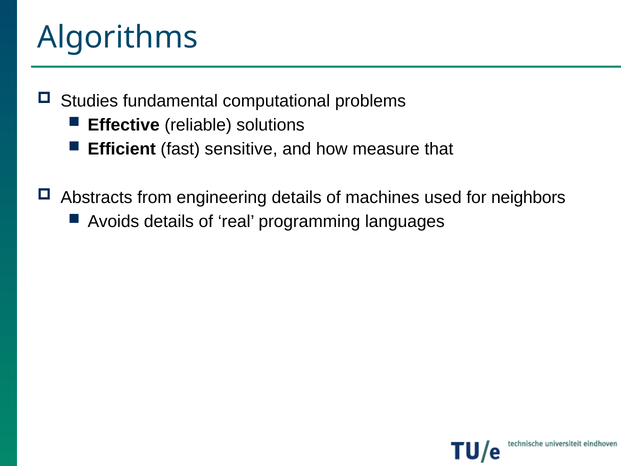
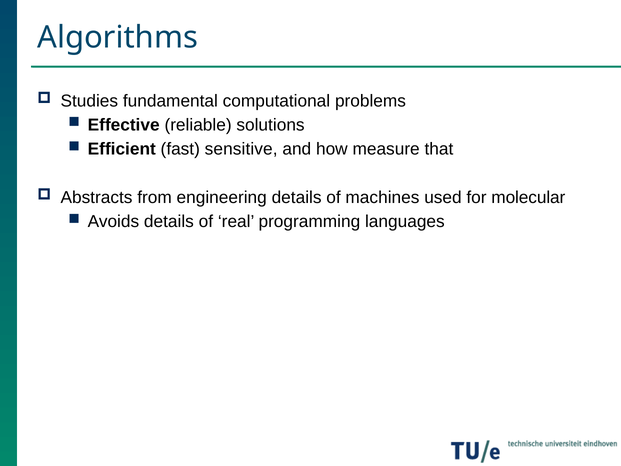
neighbors: neighbors -> molecular (528, 197)
